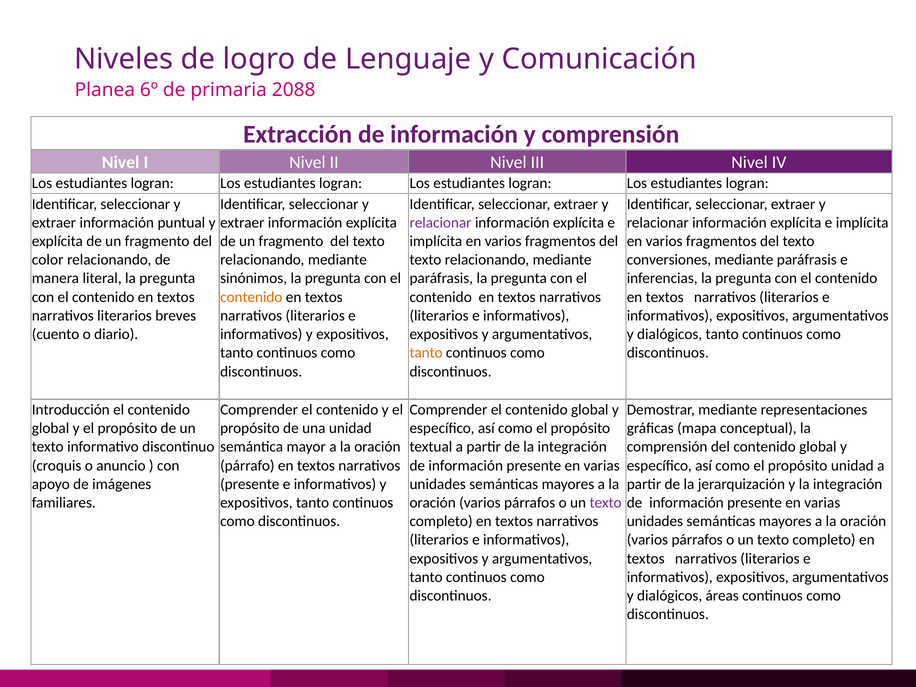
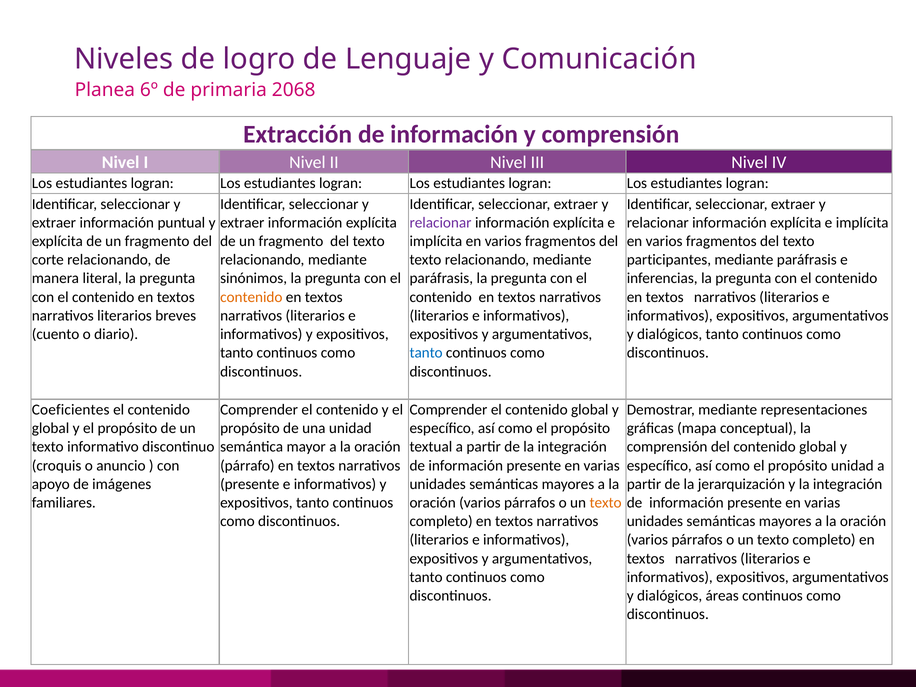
2088: 2088 -> 2068 (294, 90)
color: color -> corte (48, 260)
conversiones: conversiones -> participantes (669, 260)
tanto colour: orange -> blue (426, 353)
Introducción: Introducción -> Coeficientes (71, 410)
texto colour: purple -> orange (606, 503)
